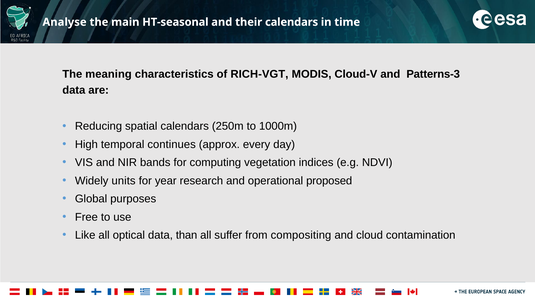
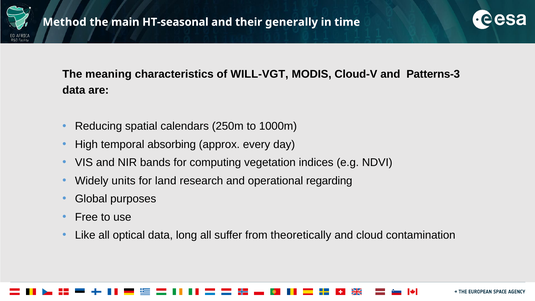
Analyse: Analyse -> Method (65, 22)
their calendars: calendars -> generally (292, 22)
RICH-VGT: RICH-VGT -> WILL-VGT (259, 74)
continues: continues -> absorbing (172, 144)
year: year -> land (166, 181)
proposed: proposed -> regarding (329, 181)
than: than -> long (187, 235)
compositing: compositing -> theoretically (301, 235)
